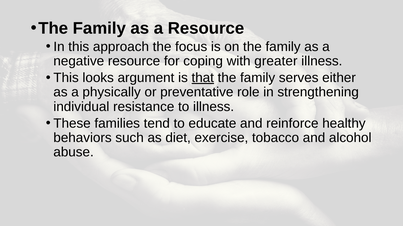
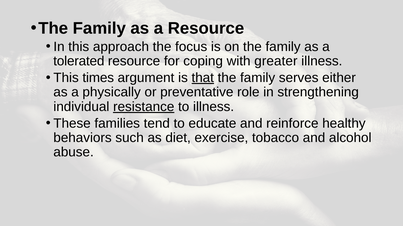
negative: negative -> tolerated (79, 61)
looks: looks -> times (98, 78)
resistance underline: none -> present (144, 107)
